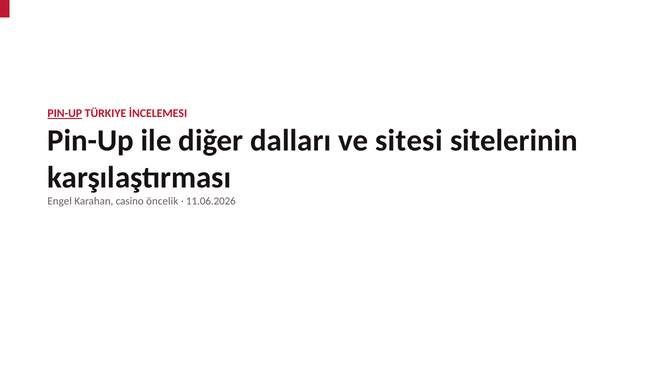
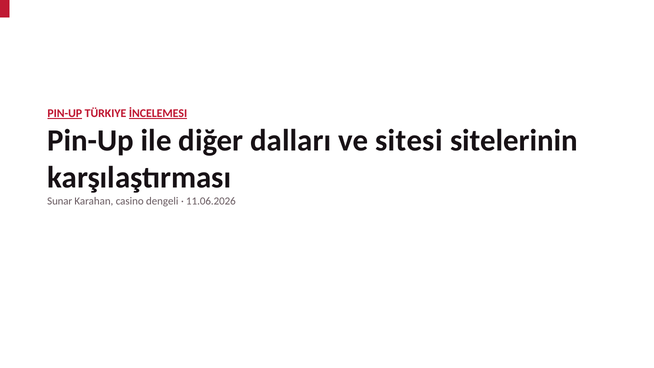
İNCELEMESI underline: none -> present (158, 113)
Engel: Engel -> Sunar (60, 201)
öncelik: öncelik -> dengeli (162, 201)
